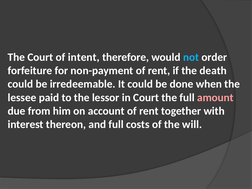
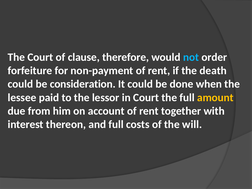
intent: intent -> clause (84, 57)
irredeemable: irredeemable -> consideration (83, 84)
amount colour: pink -> yellow (215, 98)
